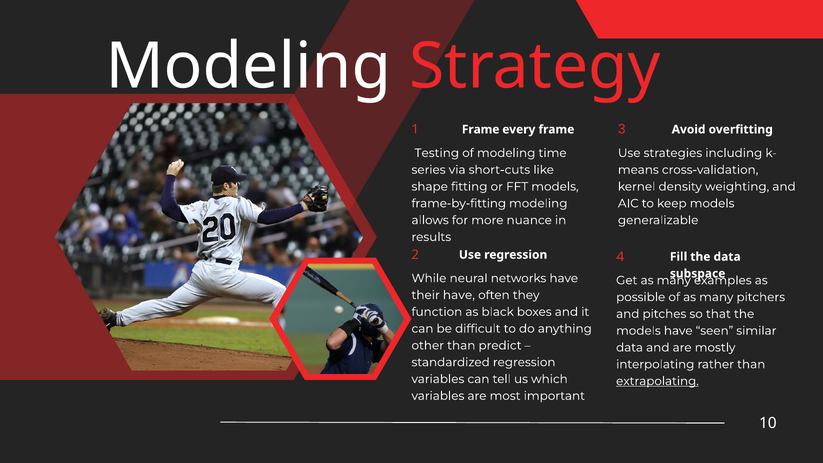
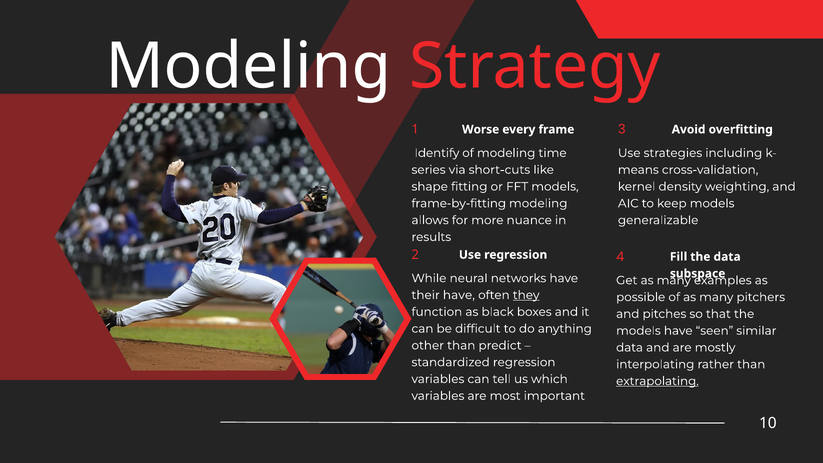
Frame: Frame -> Worse (481, 129)
Testing: Testing -> Identify (437, 153)
they underline: none -> present (526, 295)
